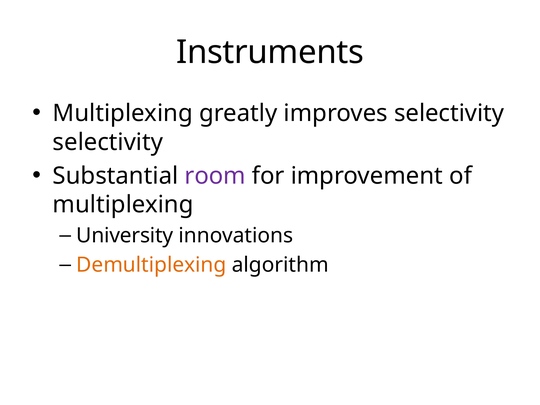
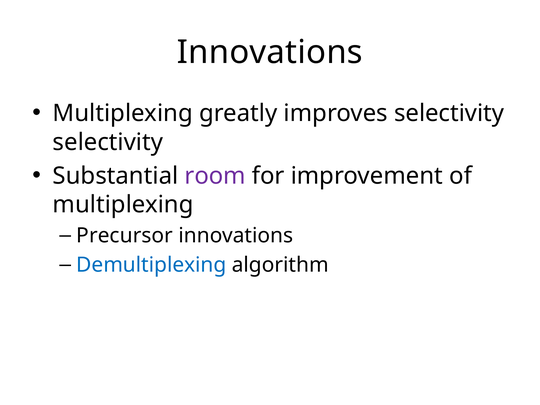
Instruments: Instruments -> Innovations (270, 52)
University: University -> Precursor (125, 236)
Demultiplexing colour: orange -> blue (151, 265)
